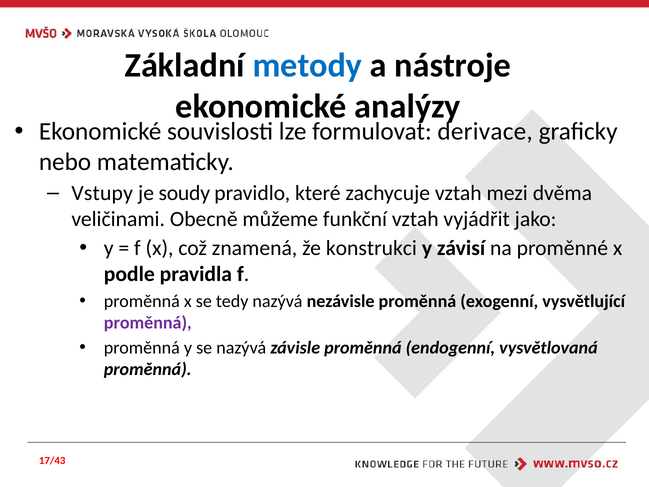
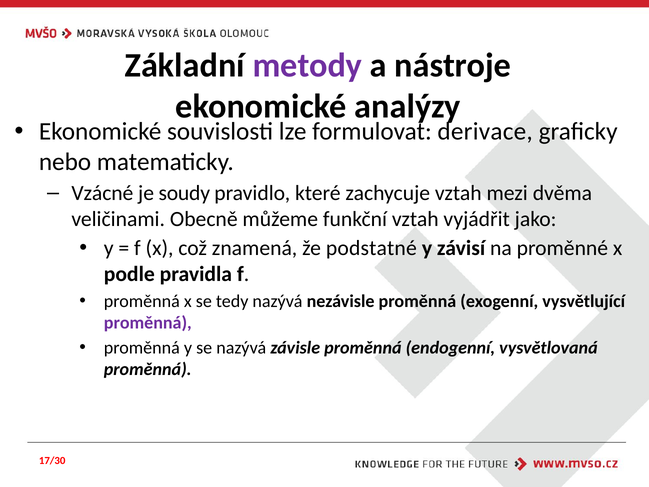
metody colour: blue -> purple (307, 65)
Vstupy: Vstupy -> Vzácné (102, 193)
konstrukci: konstrukci -> podstatné (371, 248)
17/43: 17/43 -> 17/30 (52, 460)
